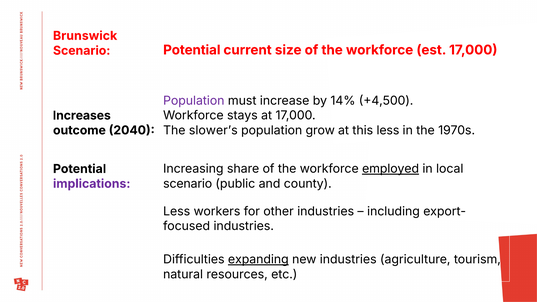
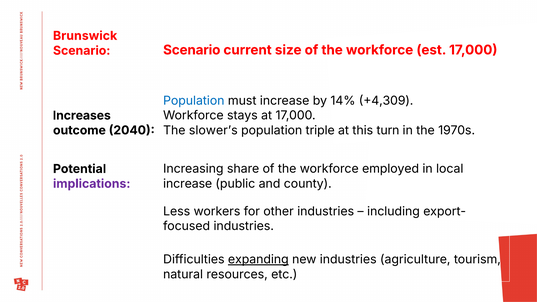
Scenario Potential: Potential -> Scenario (192, 50)
Population colour: purple -> blue (194, 101)
+4,500: +4,500 -> +4,309 (386, 101)
grow: grow -> triple (320, 130)
this less: less -> turn (388, 130)
employed underline: present -> none (391, 169)
scenario: scenario -> increase (188, 184)
